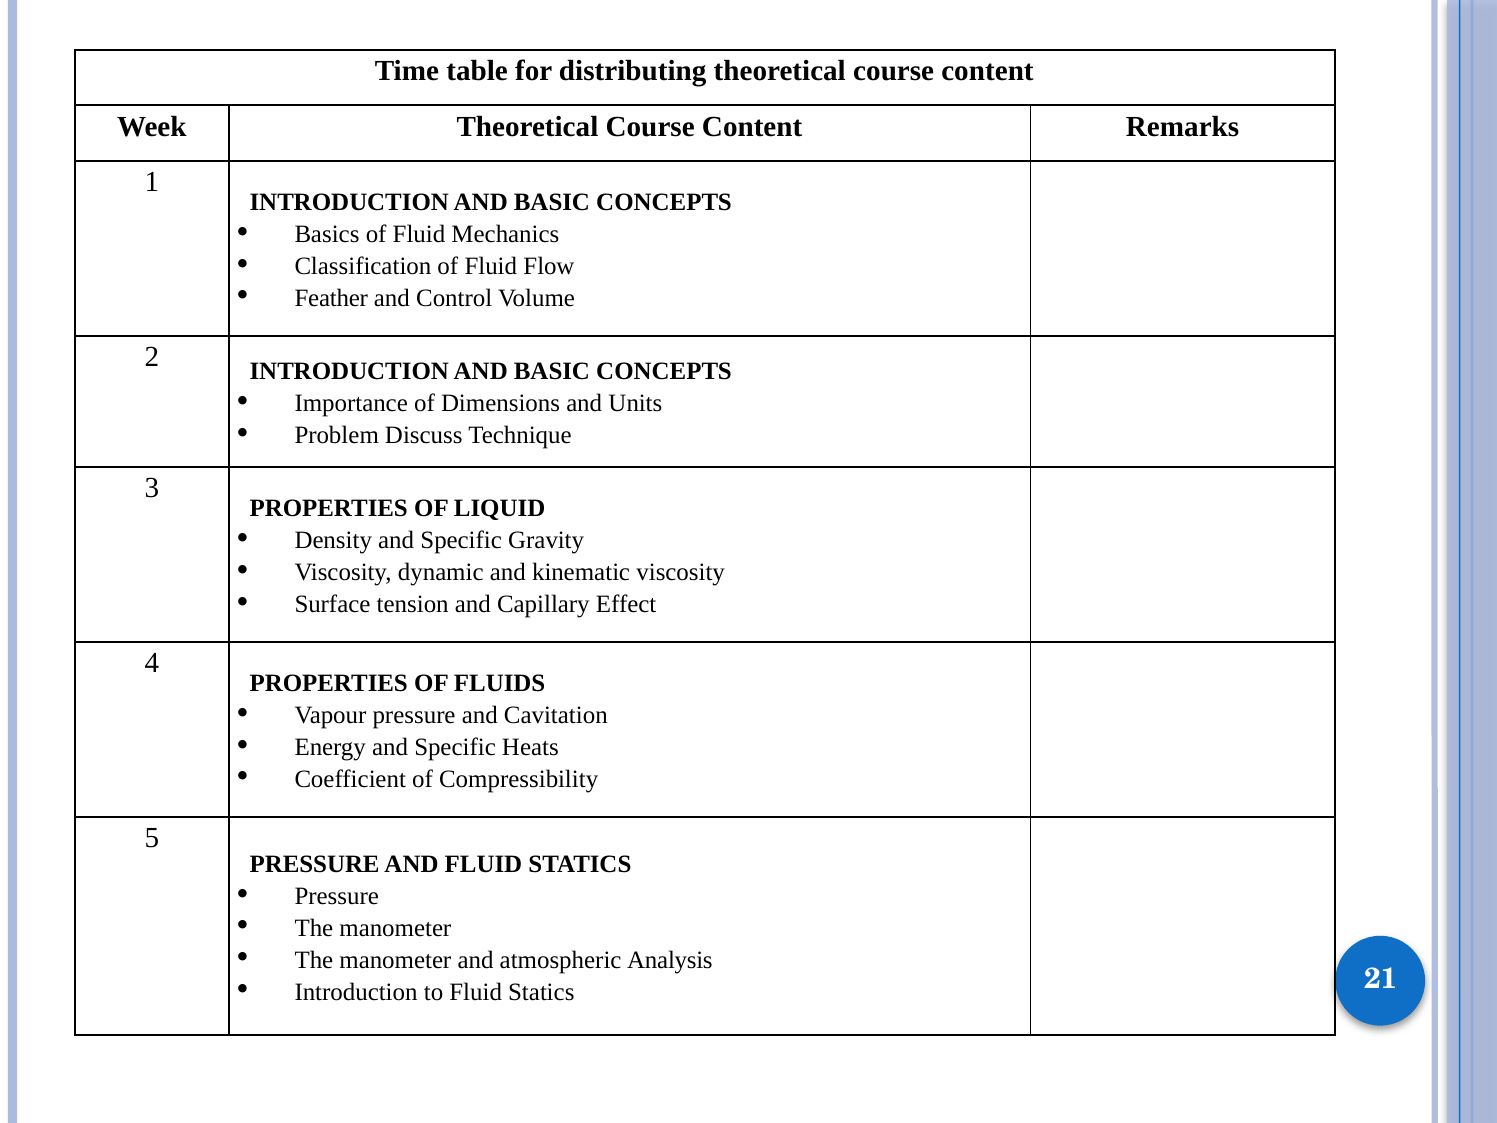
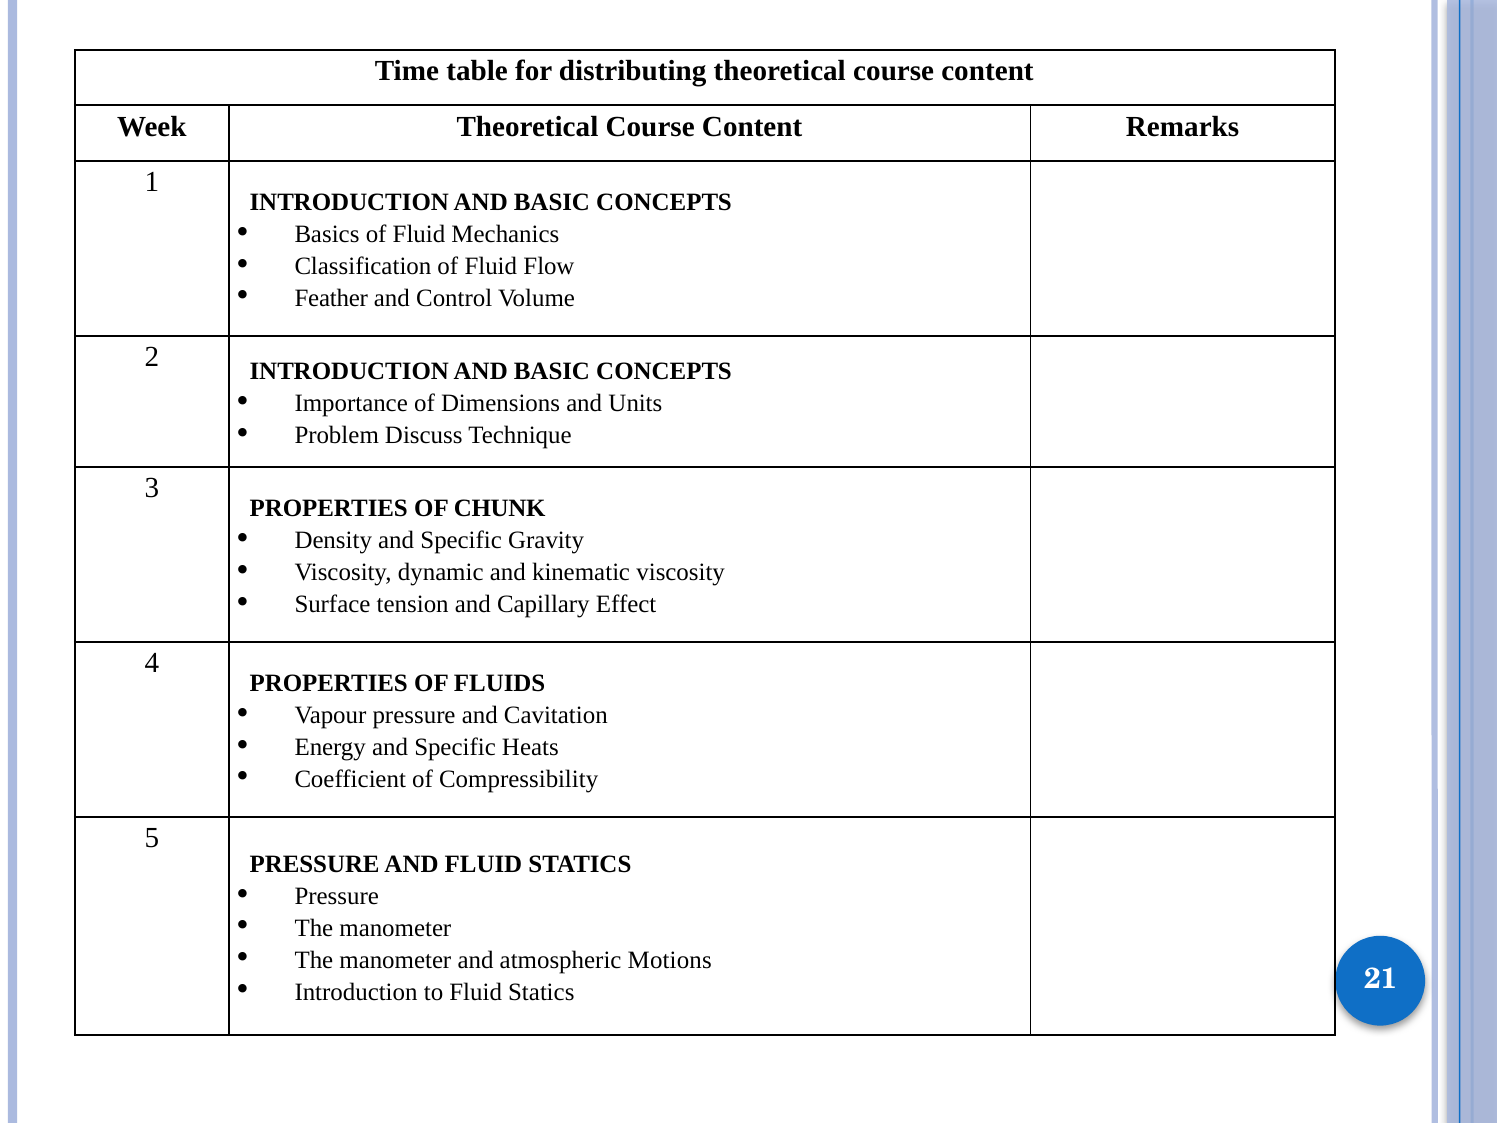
LIQUID: LIQUID -> CHUNK (500, 509)
Analysis: Analysis -> Motions (670, 960)
